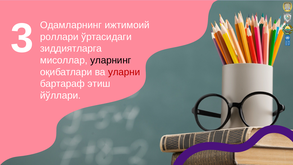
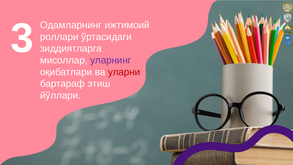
уларнинг colour: black -> purple (111, 60)
